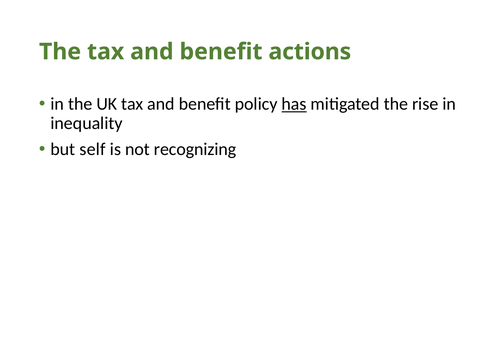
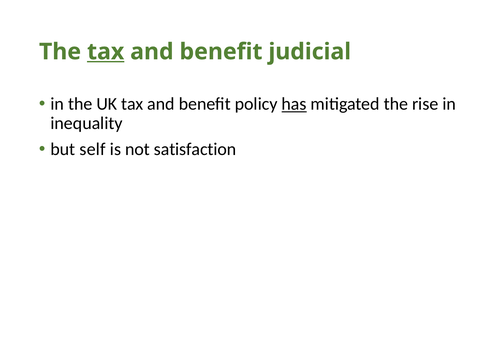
tax underline: none -> present (106, 52)
actions: actions -> judicial (310, 52)
recognizing: recognizing -> satisfaction (195, 149)
